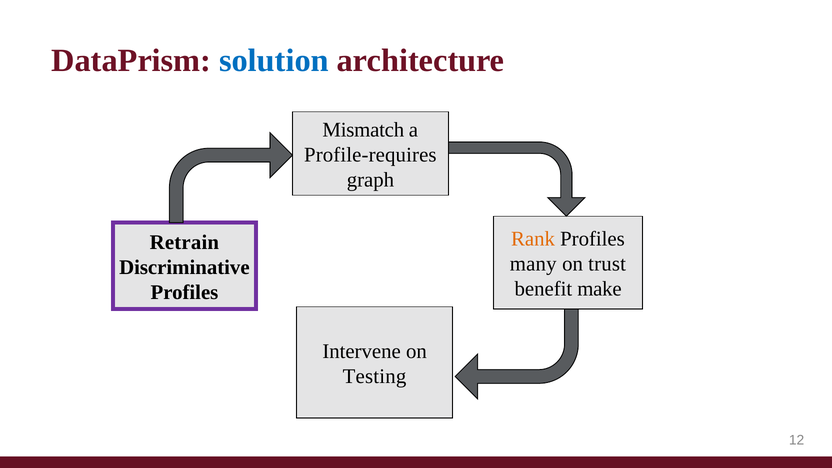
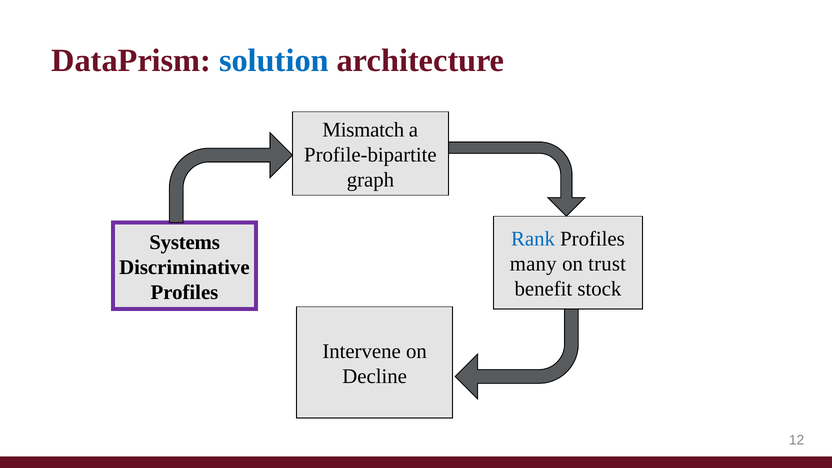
Profile-requires: Profile-requires -> Profile-bipartite (370, 155)
Rank colour: orange -> blue (533, 239)
Retrain: Retrain -> Systems (185, 242)
make: make -> stock (599, 289)
Testing: Testing -> Decline (375, 376)
